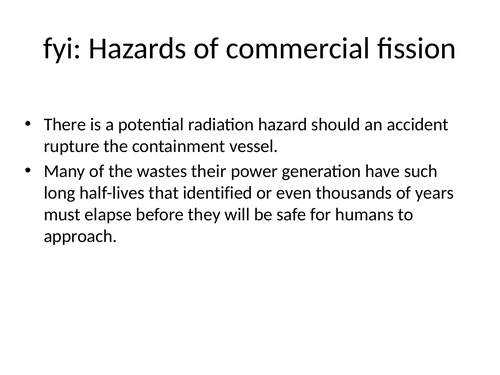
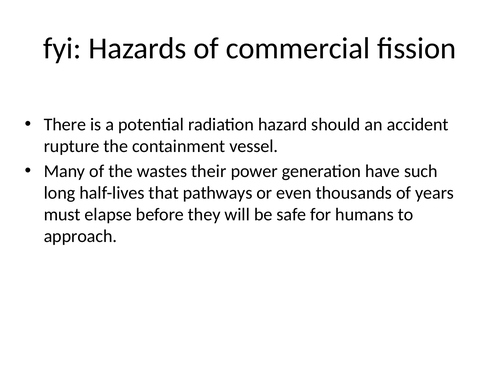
identified: identified -> pathways (218, 193)
